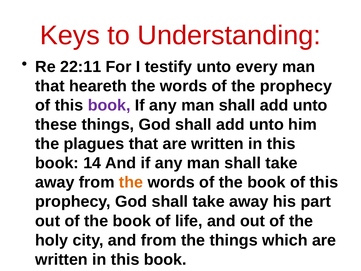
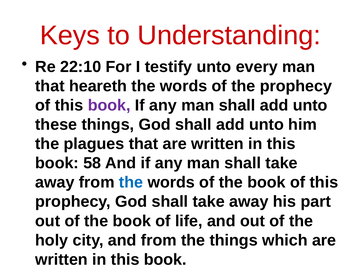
22:11: 22:11 -> 22:10 (81, 67)
14: 14 -> 58 (92, 163)
the colour: orange -> blue (131, 182)
